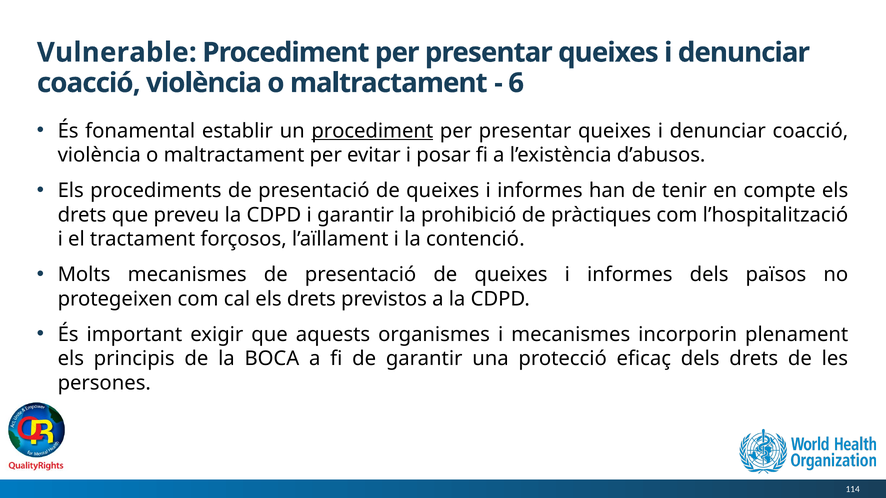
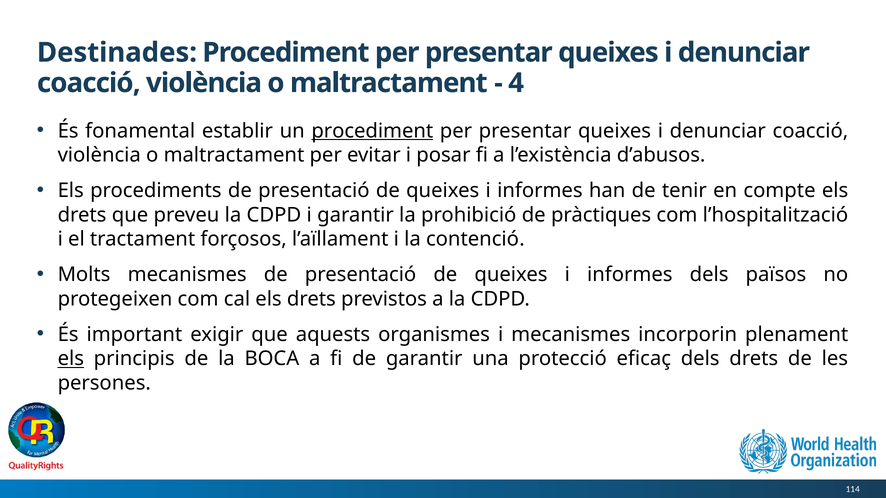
Vulnerable: Vulnerable -> Destinades (117, 53)
6: 6 -> 4 (516, 83)
els underline: none -> present (71, 359)
